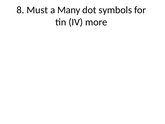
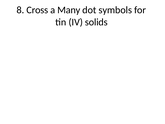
Must: Must -> Cross (37, 10)
more: more -> solids (96, 22)
